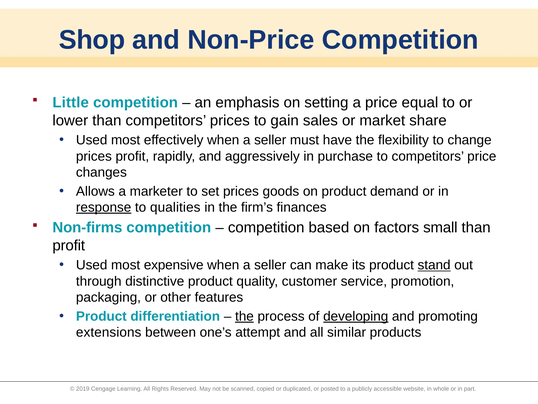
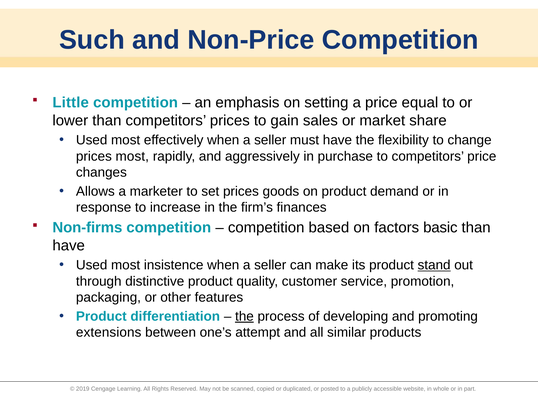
Shop: Shop -> Such (92, 40)
prices profit: profit -> most (132, 156)
response underline: present -> none (104, 207)
qualities: qualities -> increase (175, 207)
small: small -> basic (440, 227)
profit: profit -> have (69, 245)
expensive: expensive -> insistence (174, 265)
developing underline: present -> none (356, 316)
